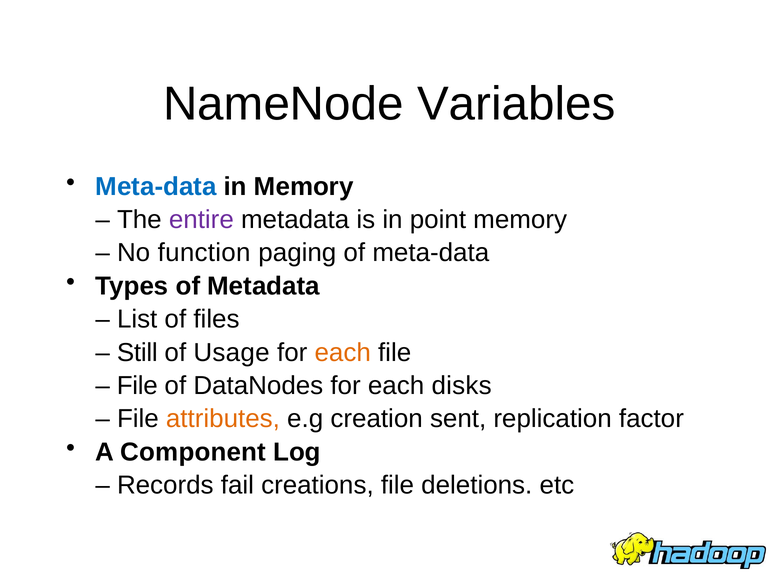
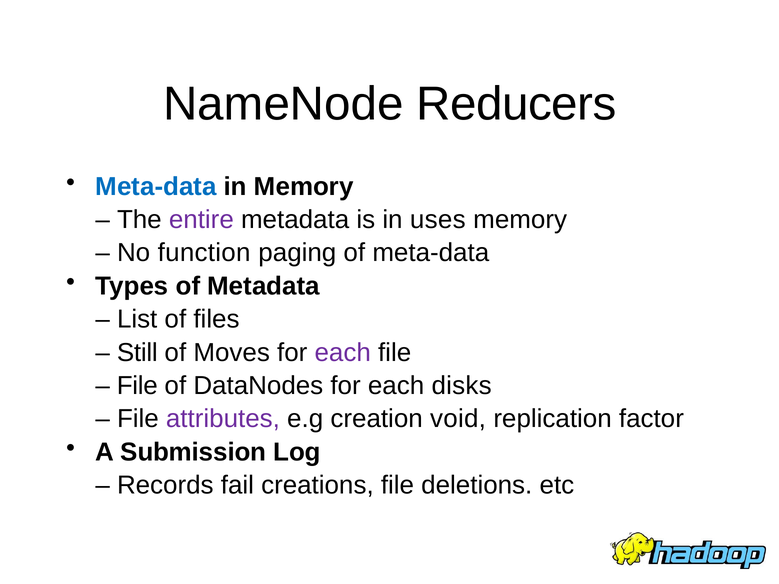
Variables: Variables -> Reducers (516, 104)
point: point -> uses (438, 220)
Usage: Usage -> Moves (232, 353)
each colour: orange -> purple (343, 353)
attributes colour: orange -> purple (223, 419)
sent: sent -> void (458, 419)
Component: Component -> Submission (193, 452)
